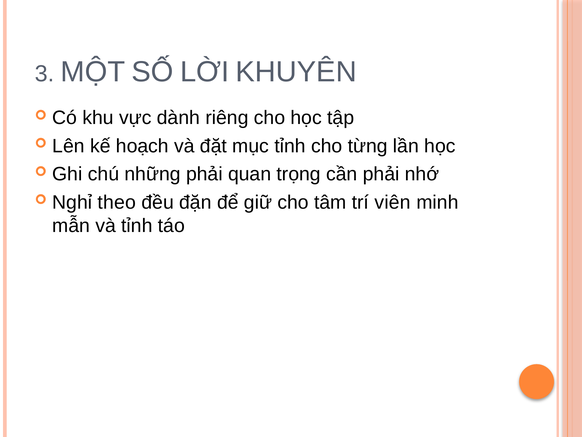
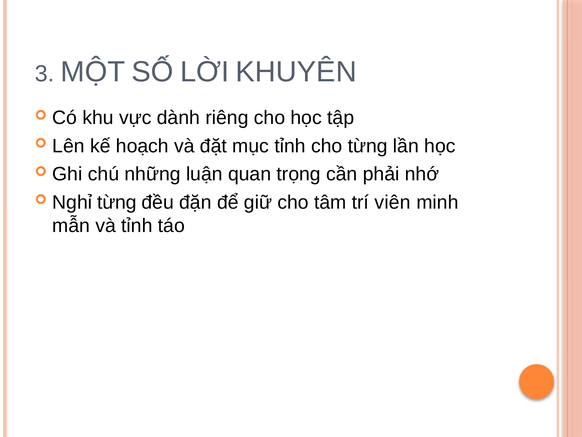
những phải: phải -> luận (204, 174)
Nghỉ theo: theo -> từng (117, 202)
